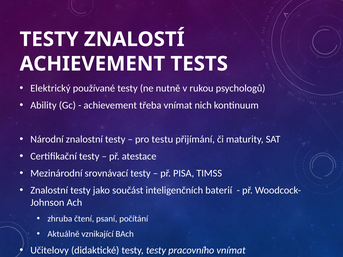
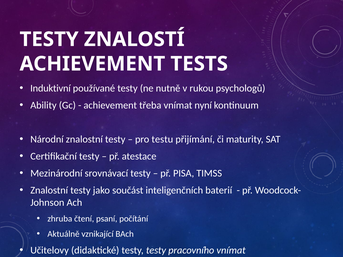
Elektrický: Elektrický -> Induktivní (50, 88)
nich: nich -> nyní (203, 105)
